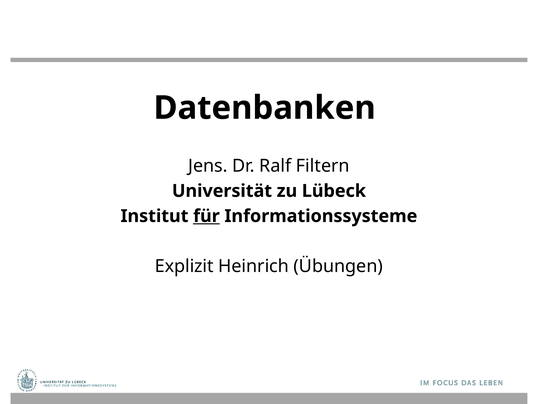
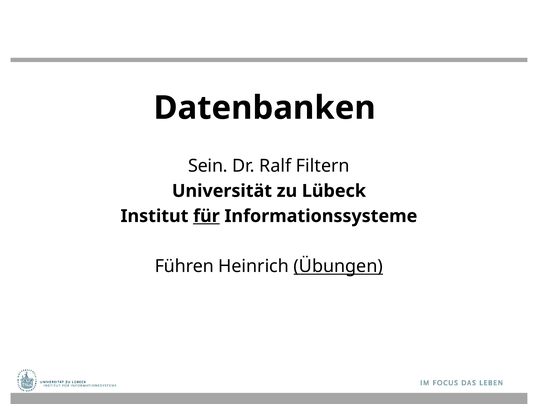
Jens: Jens -> Sein (208, 166)
Explizit: Explizit -> Führen (184, 266)
Übungen underline: none -> present (338, 266)
